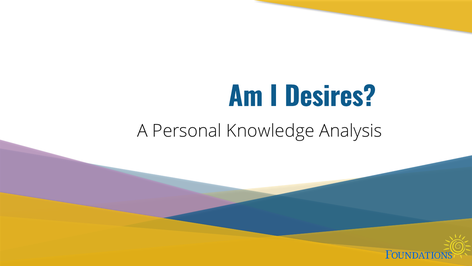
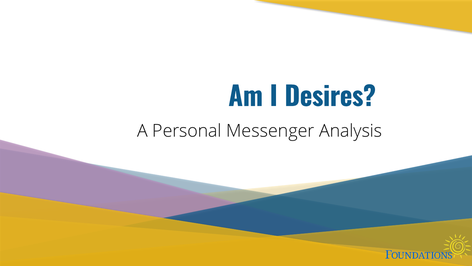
Knowledge: Knowledge -> Messenger (270, 131)
